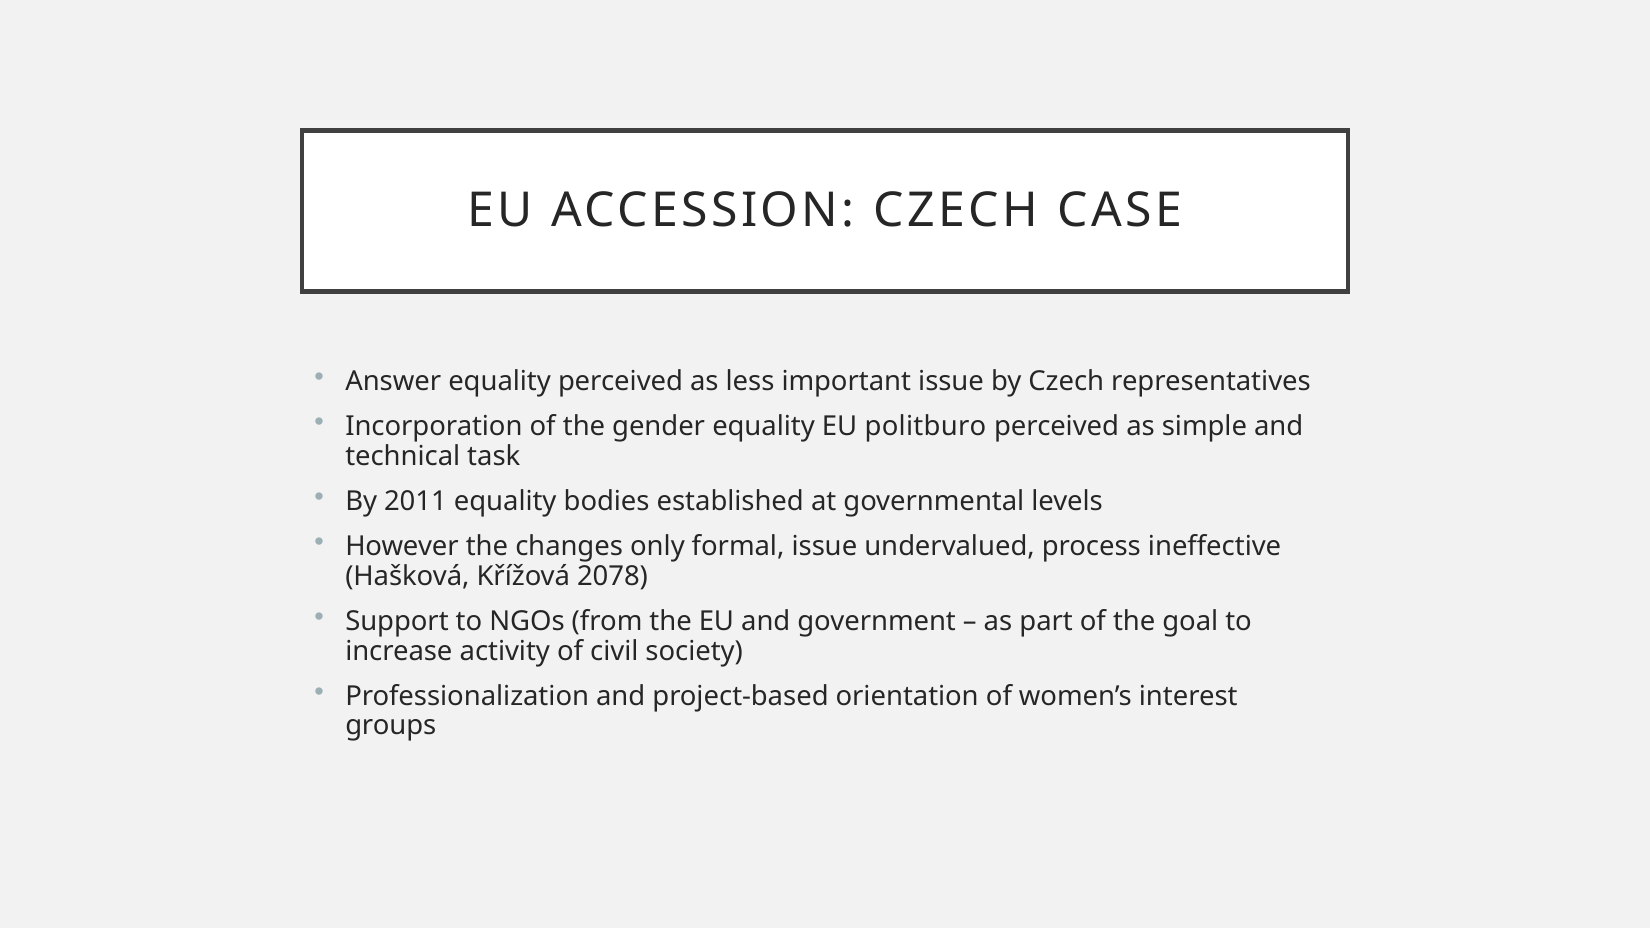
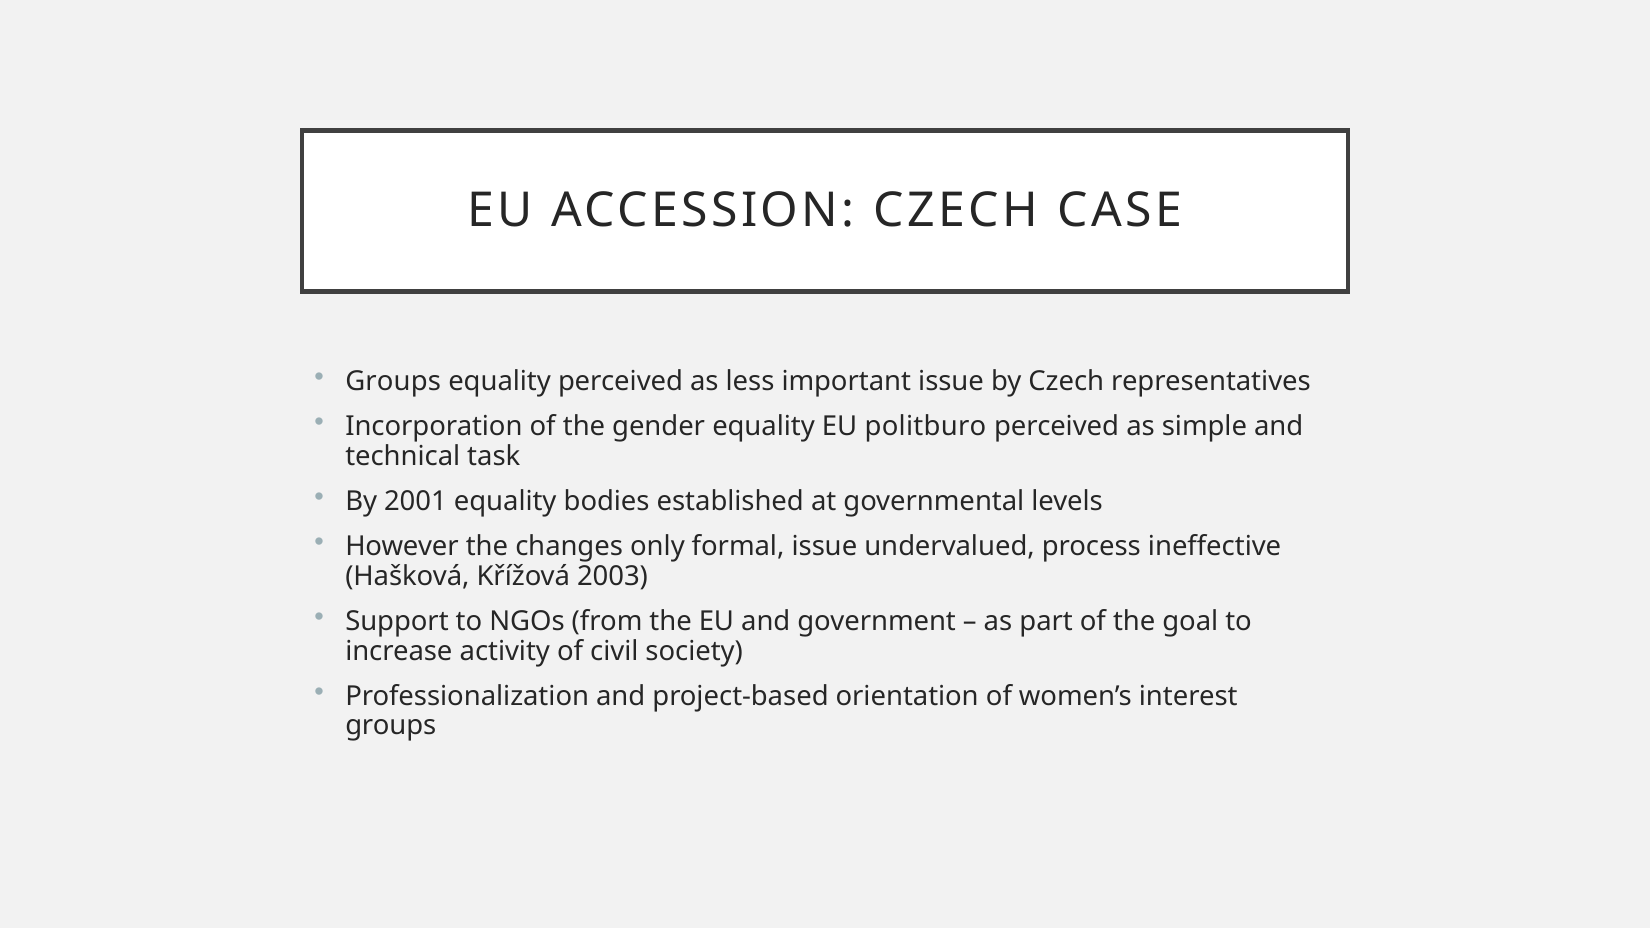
Answer: Answer -> Groups (393, 382)
2011: 2011 -> 2001 (415, 502)
2078: 2078 -> 2003 (613, 576)
